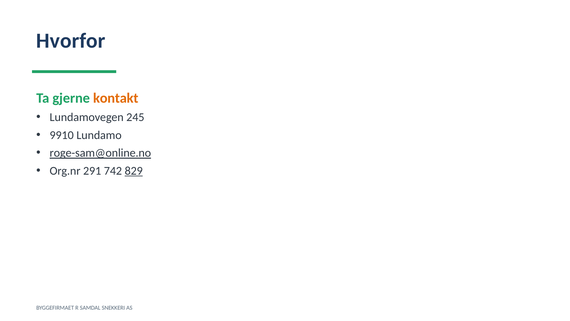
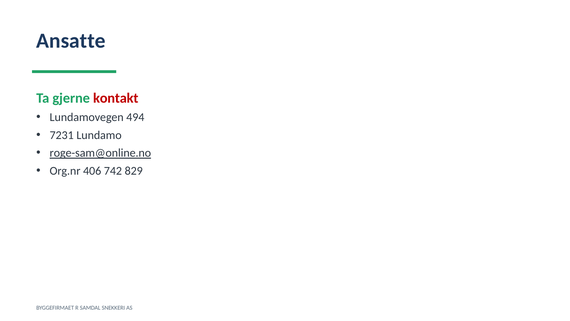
Hvorfor: Hvorfor -> Ansatte (71, 41)
kontakt colour: orange -> red (116, 98)
245: 245 -> 494 (135, 117)
9910: 9910 -> 7231 (62, 135)
291: 291 -> 406 (92, 171)
829 underline: present -> none (134, 171)
